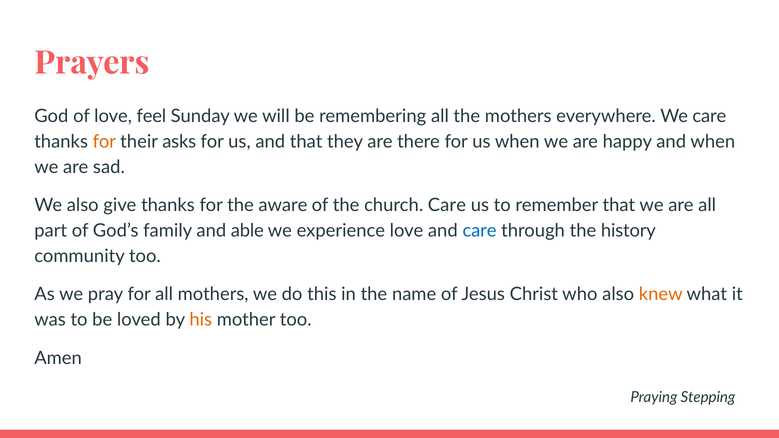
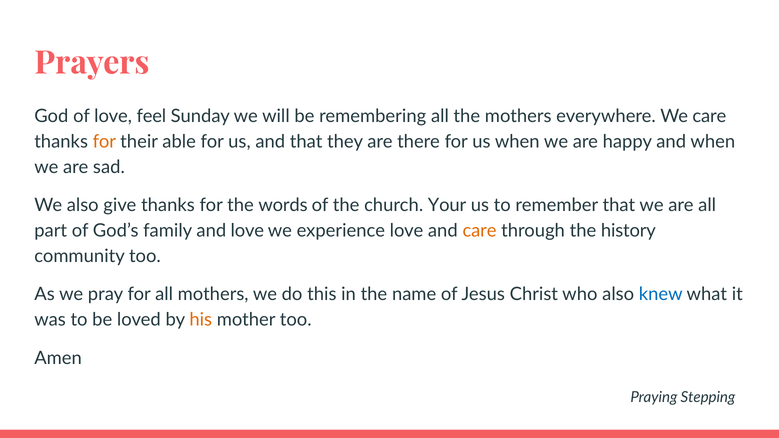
asks: asks -> able (179, 142)
aware: aware -> words (283, 205)
church Care: Care -> Your (447, 205)
and able: able -> love (247, 231)
care colour: blue -> orange (480, 231)
knew colour: orange -> blue (661, 294)
